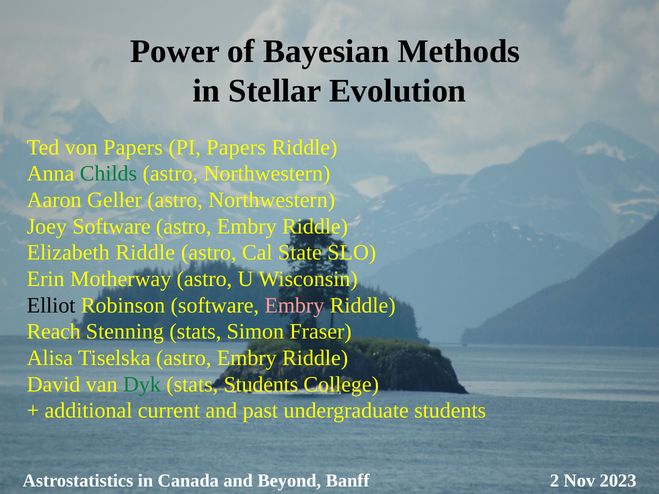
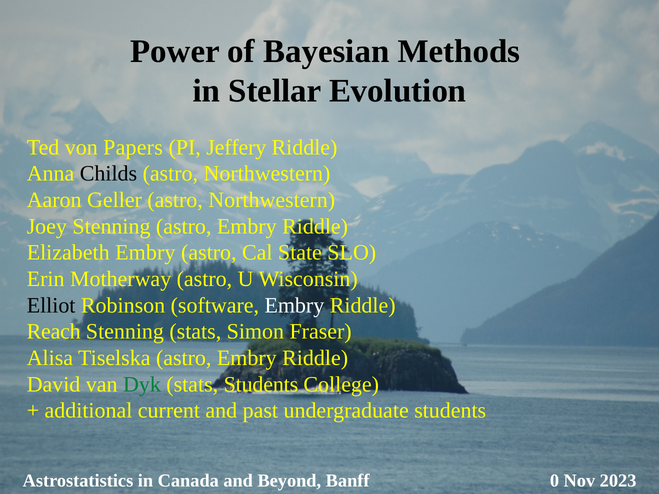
PI Papers: Papers -> Jeffery (236, 147)
Childs colour: green -> black (108, 174)
Joey Software: Software -> Stenning (111, 226)
Elizabeth Riddle: Riddle -> Embry (145, 253)
Embry colour: pink -> white (294, 305)
2: 2 -> 0 (554, 481)
